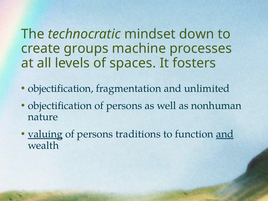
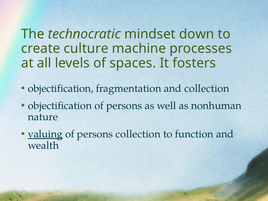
groups: groups -> culture (86, 49)
and unlimited: unlimited -> collection (207, 88)
persons traditions: traditions -> collection (138, 134)
and underline: present -> none (225, 134)
